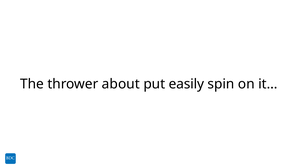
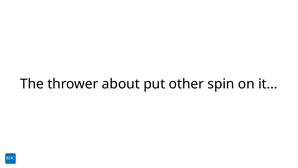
easily: easily -> other (186, 84)
